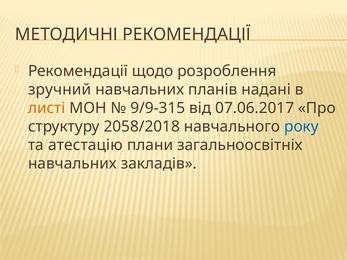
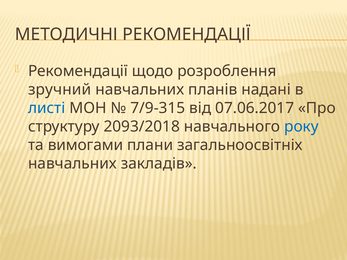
листі colour: orange -> blue (47, 108)
9/9-315: 9/9-315 -> 7/9-315 (158, 108)
2058/2018: 2058/2018 -> 2093/2018 (142, 127)
атестацію: атестацію -> вимогами (85, 145)
